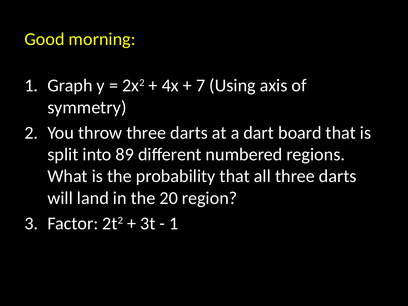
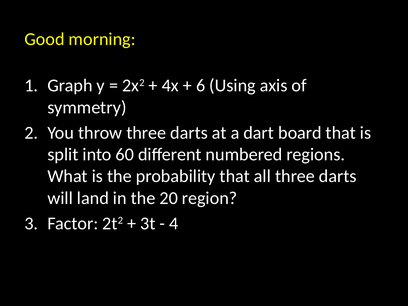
7: 7 -> 6 (201, 86)
89: 89 -> 60 (125, 155)
1: 1 -> 4 (174, 223)
